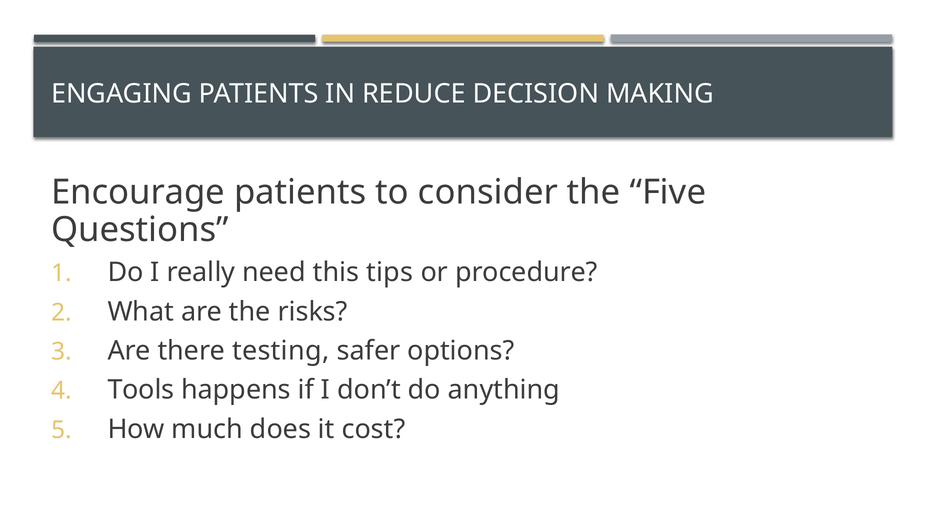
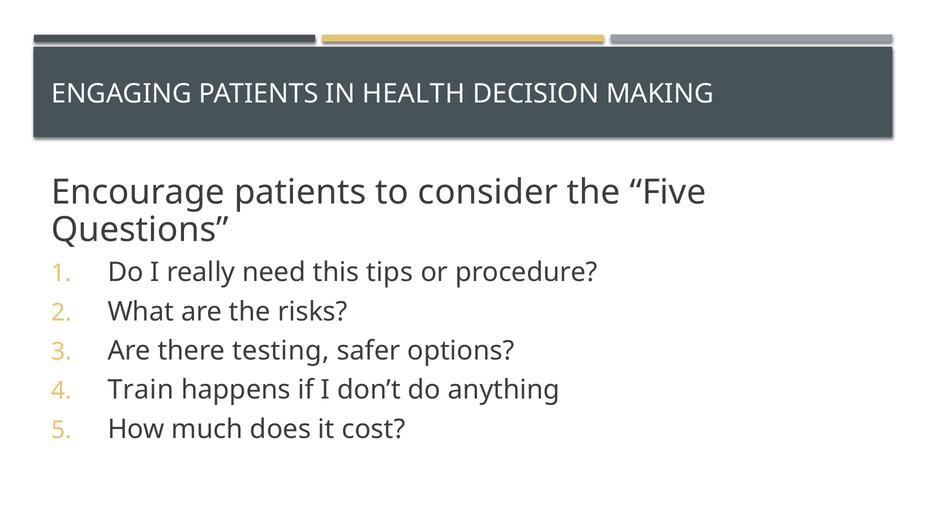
REDUCE: REDUCE -> HEALTH (414, 94)
Tools: Tools -> Train (141, 390)
